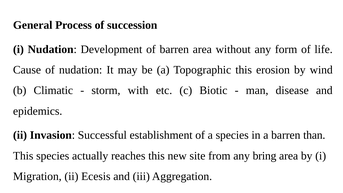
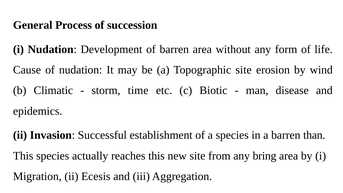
Topographic this: this -> site (244, 70)
with: with -> time (138, 90)
